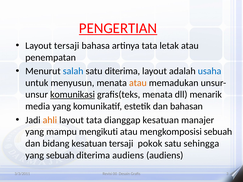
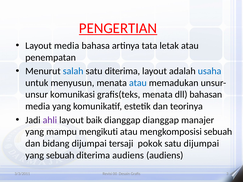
Layout tersaji: tersaji -> media (67, 46)
atau colour: orange -> blue (138, 83)
komunikasi underline: present -> none (73, 95)
menarik: menarik -> bahasan (206, 95)
bahasan: bahasan -> teorinya (186, 106)
ahli colour: orange -> purple (50, 120)
layout tata: tata -> baik (94, 120)
dianggap kesatuan: kesatuan -> dianggap (161, 120)
bidang kesatuan: kesatuan -> dijumpai (89, 144)
satu sehingga: sehingga -> dijumpai (201, 144)
